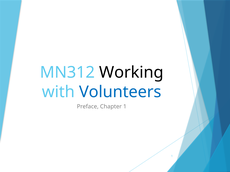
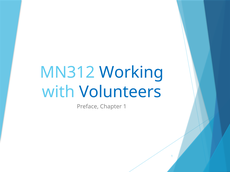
Working colour: black -> blue (131, 73)
